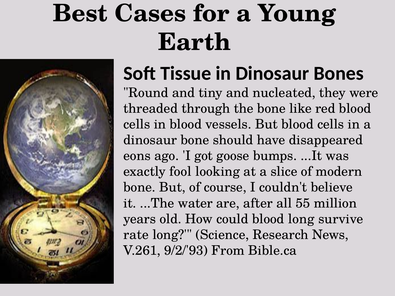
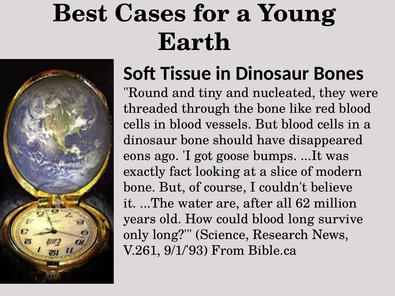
fool: fool -> fact (181, 172)
55: 55 -> 62 (303, 203)
rate: rate -> only (136, 235)
9/2/'93: 9/2/'93 -> 9/1/'93 (186, 251)
